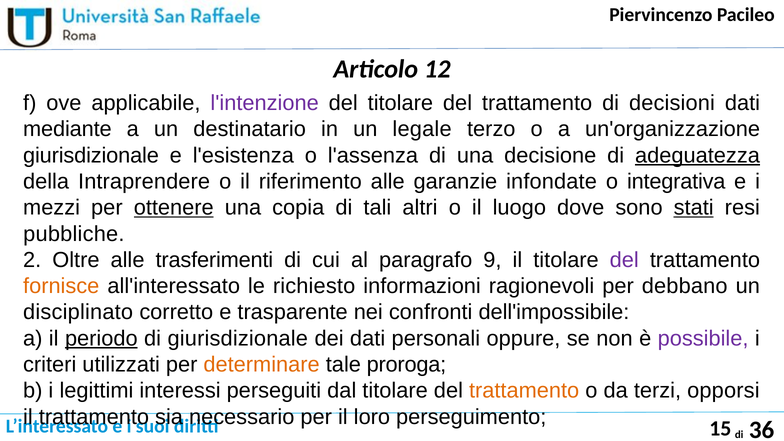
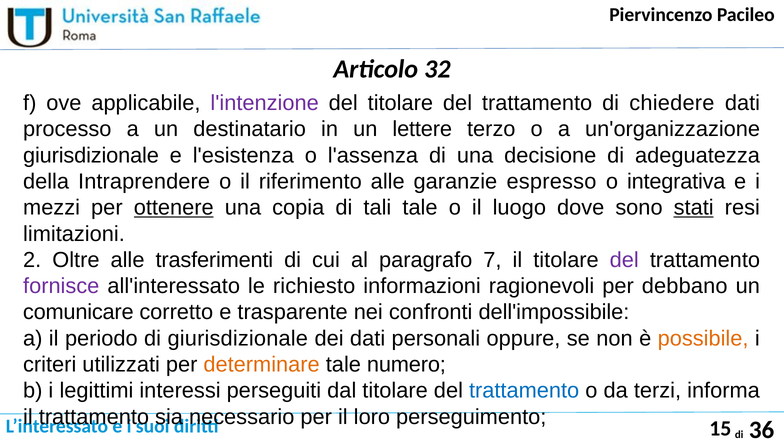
12: 12 -> 32 (437, 69)
decisioni: decisioni -> chiedere (672, 103)
mediante: mediante -> processo (67, 129)
legale: legale -> lettere (422, 129)
adeguatezza underline: present -> none (697, 155)
infondate: infondate -> espresso (551, 182)
tali altri: altri -> tale (420, 208)
pubbliche: pubbliche -> limitazioni (74, 234)
9: 9 -> 7 (492, 260)
fornisce colour: orange -> purple (61, 286)
disciplinato: disciplinato -> comunicare (78, 312)
periodo underline: present -> none (101, 338)
possibile colour: purple -> orange (703, 338)
proroga: proroga -> numero (406, 365)
trattamento colour: orange -> blue (524, 391)
opporsi: opporsi -> informa (723, 391)
